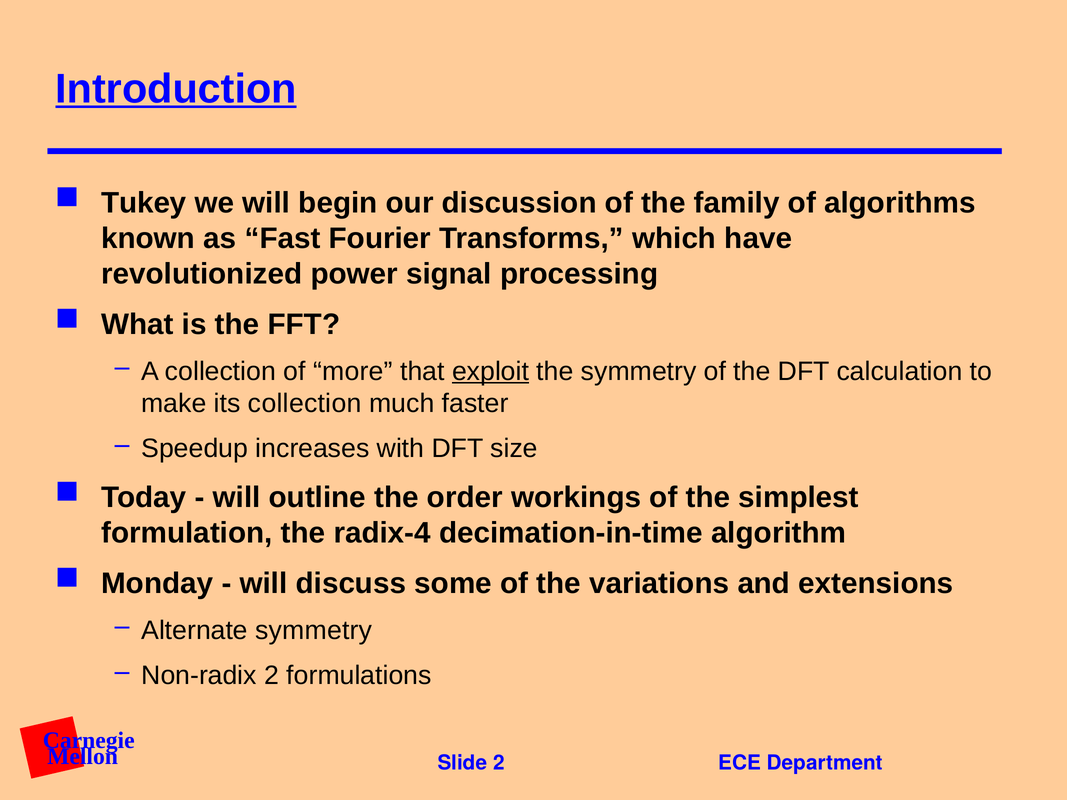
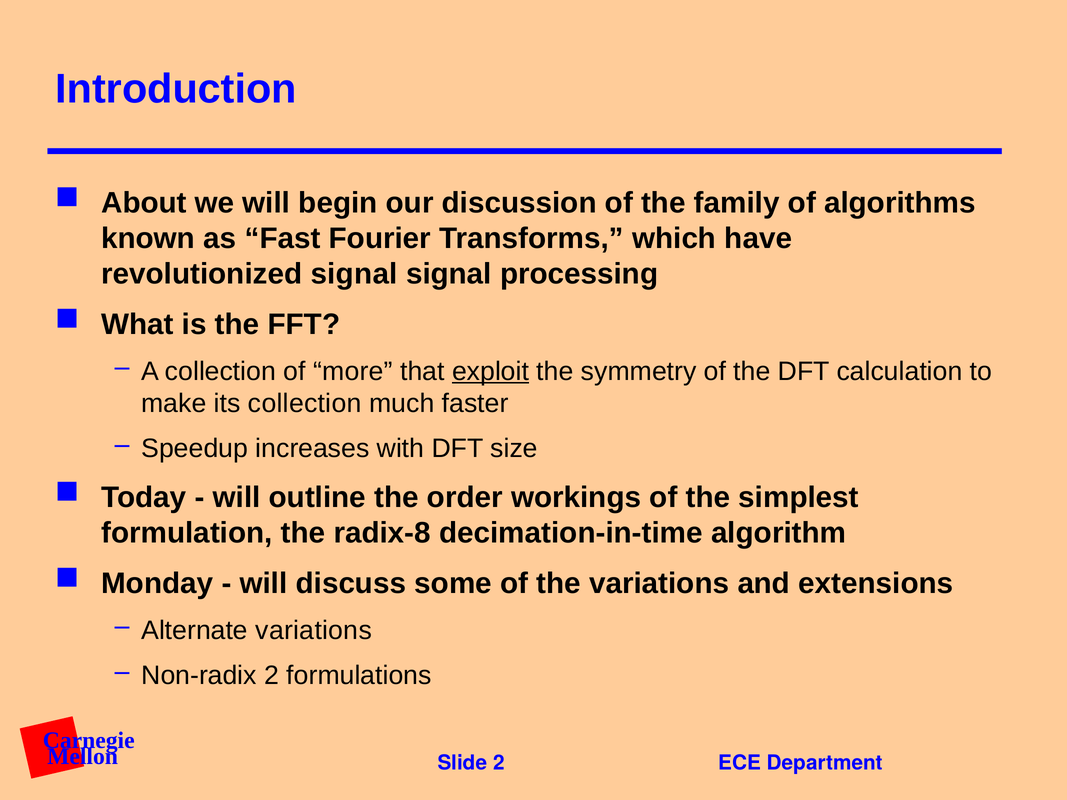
Introduction underline: present -> none (176, 89)
Tukey: Tukey -> About (144, 203)
revolutionized power: power -> signal (354, 274)
radix-4: radix-4 -> radix-8 (382, 533)
Alternate symmetry: symmetry -> variations (314, 631)
